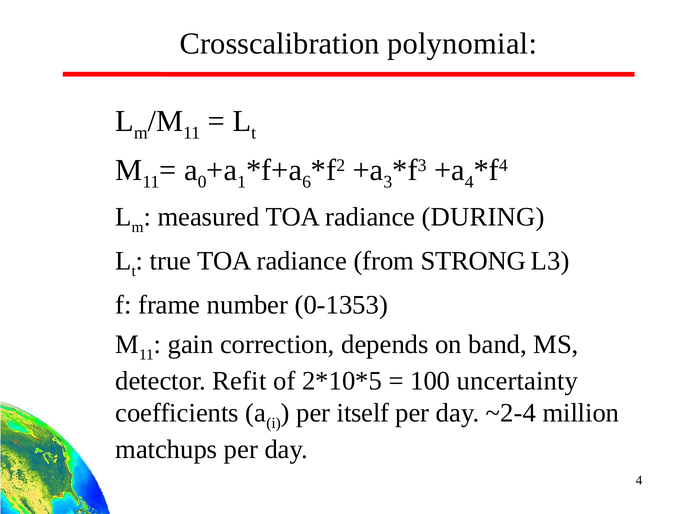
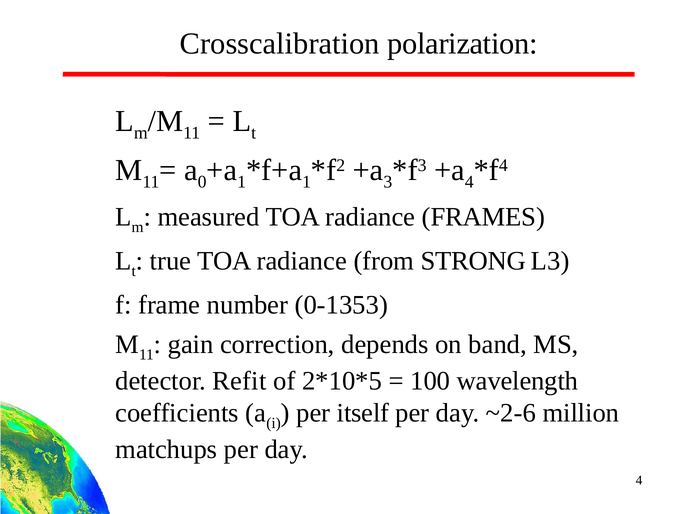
polynomial: polynomial -> polarization (462, 44)
6: 6 -> 1 (307, 182)
DURING: DURING -> FRAMES (483, 217)
uncertainty: uncertainty -> wavelength (518, 381)
~2-4: ~2-4 -> ~2-6 (511, 413)
